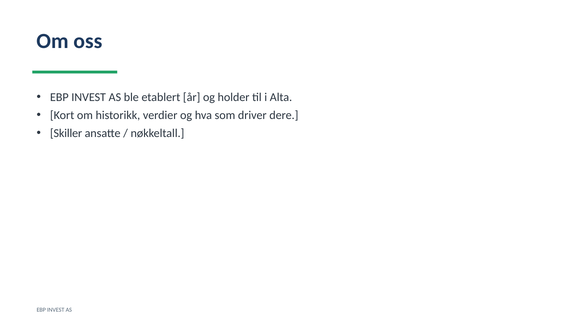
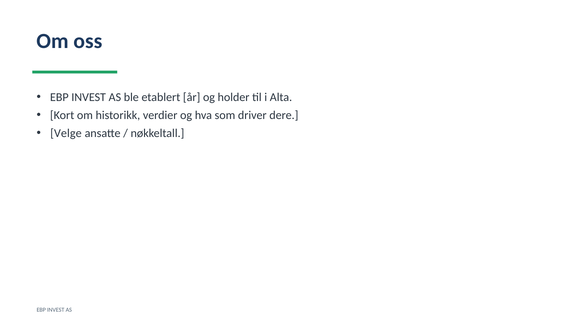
Skiller: Skiller -> Velge (66, 133)
